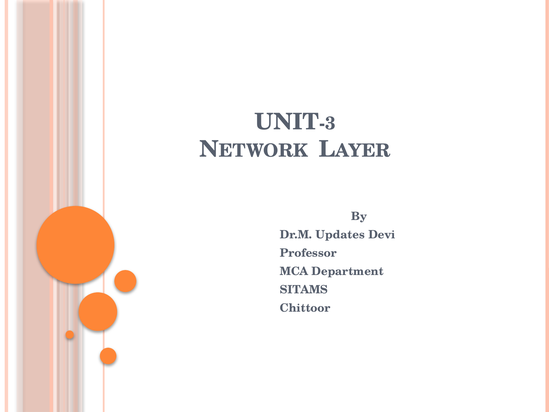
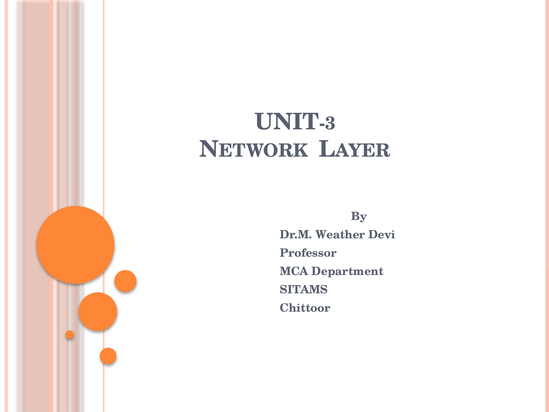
Updates: Updates -> Weather (340, 235)
